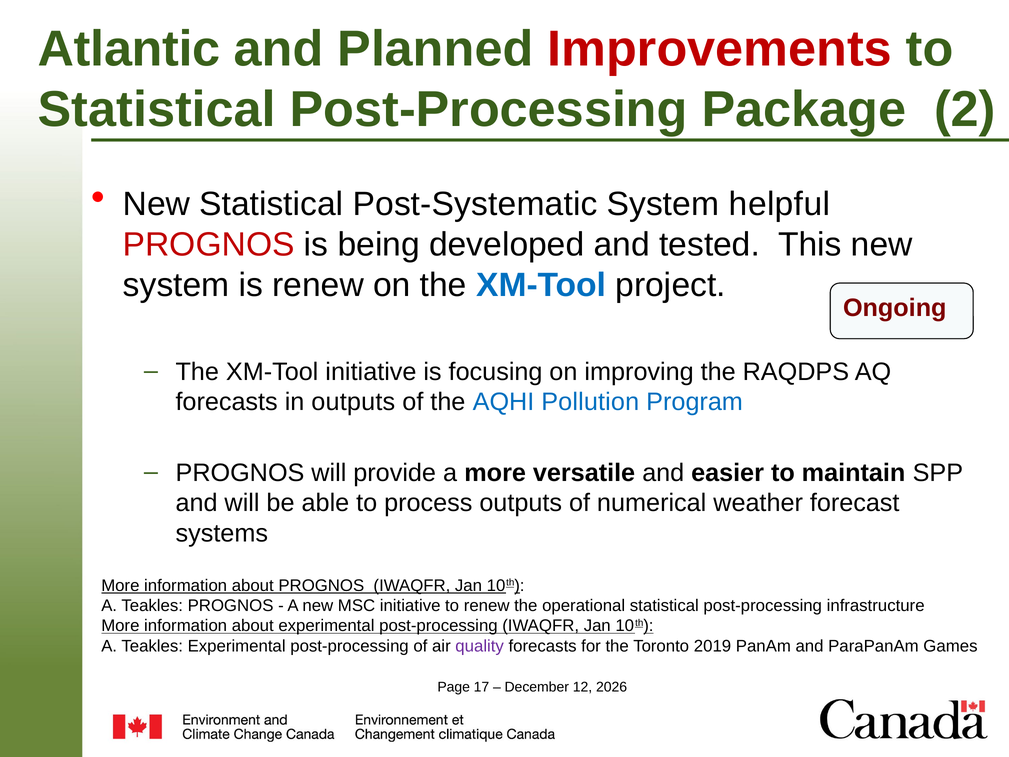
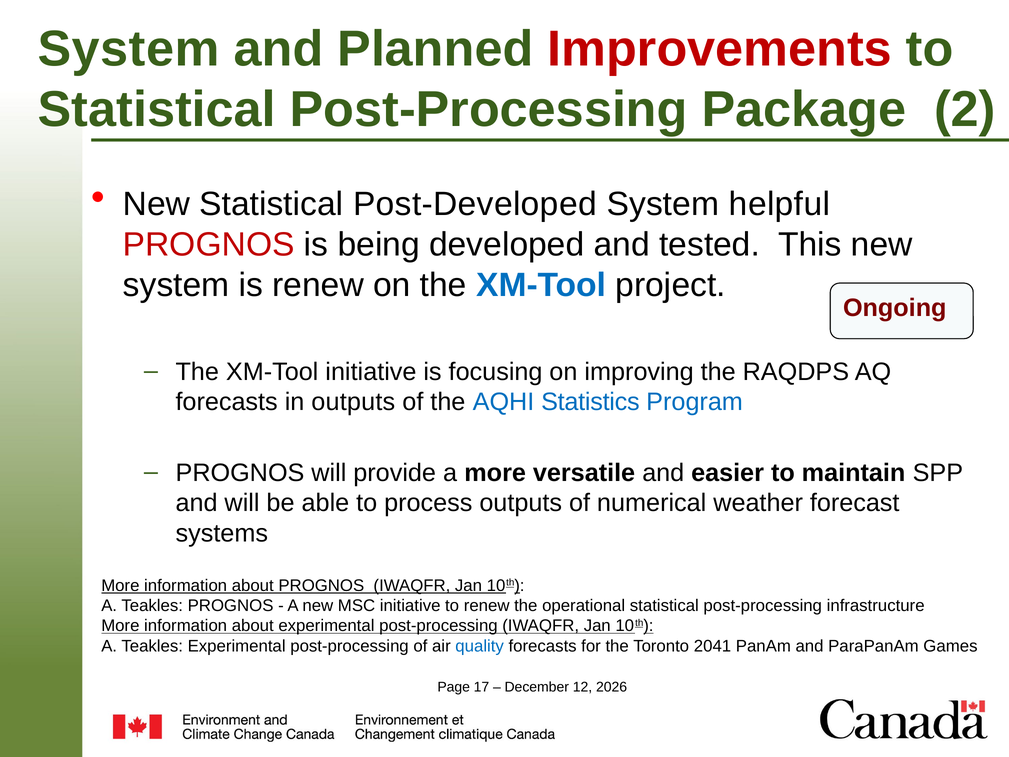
Atlantic: Atlantic -> System (129, 49)
Post-Systematic: Post-Systematic -> Post-Developed (475, 204)
Pollution: Pollution -> Statistics (590, 402)
quality colour: purple -> blue (480, 646)
2019: 2019 -> 2041 (713, 646)
